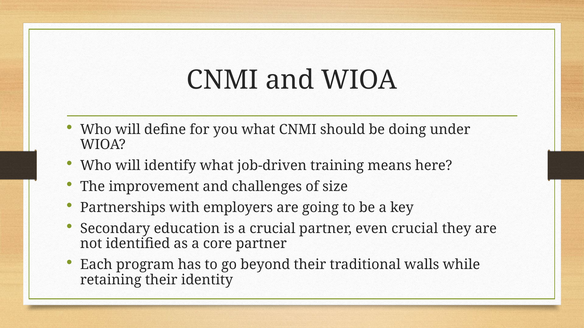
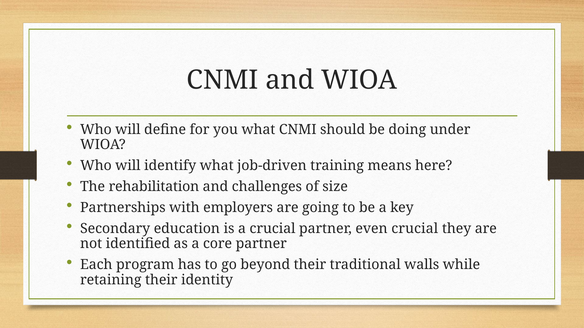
improvement: improvement -> rehabilitation (154, 187)
